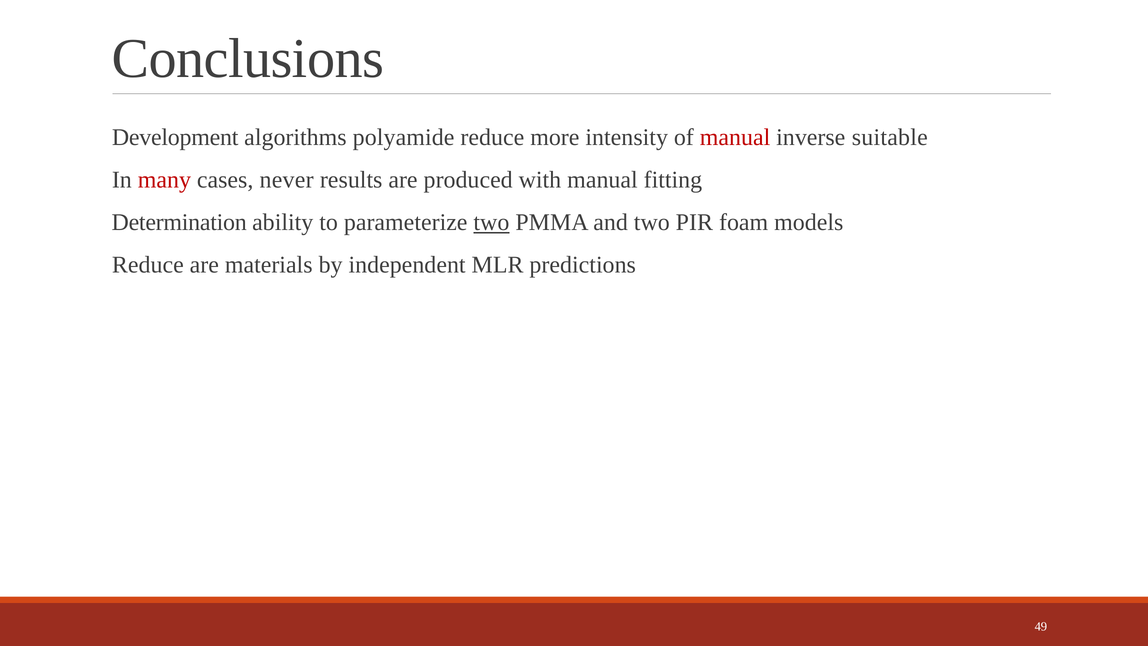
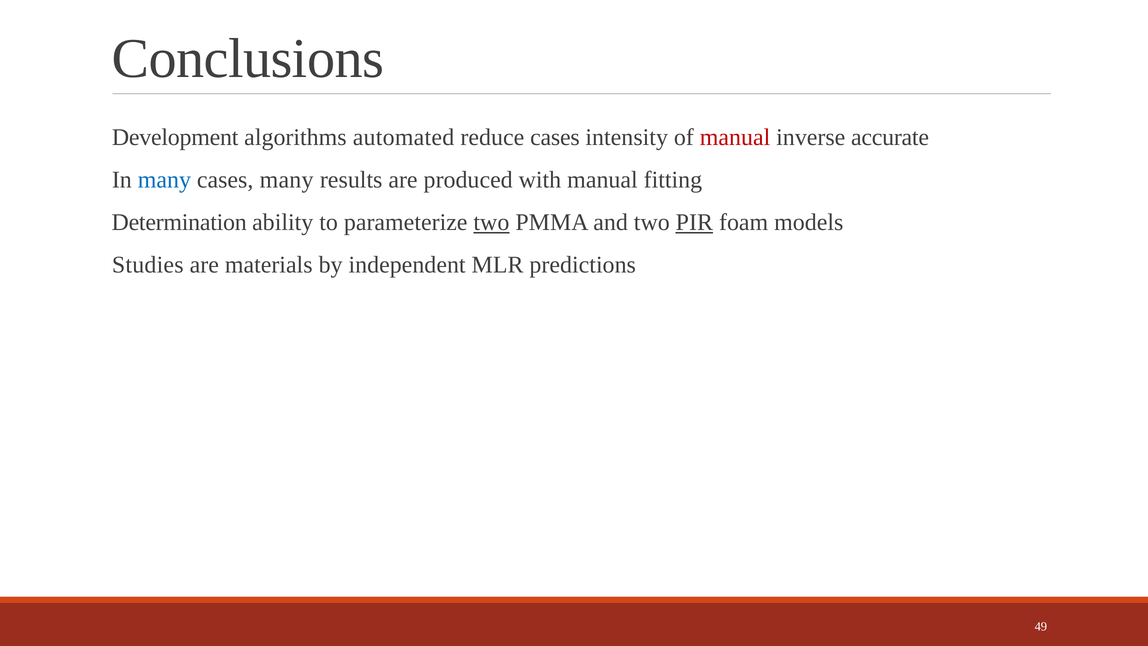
polyamide: polyamide -> automated (403, 137)
reduce more: more -> cases (555, 137)
suitable: suitable -> accurate (890, 137)
many colour: red -> blue (164, 180)
cases never: never -> many (287, 180)
PIR underline: none -> present (694, 222)
Reduce: Reduce -> Studies (148, 265)
